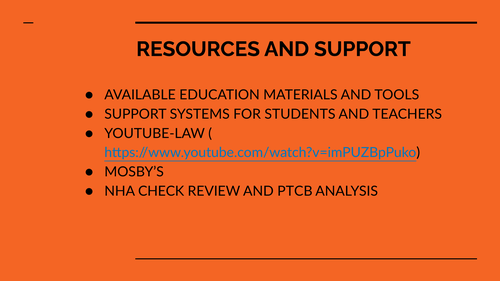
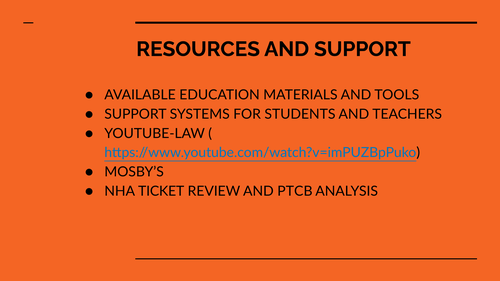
CHECK: CHECK -> TICKET (161, 191)
